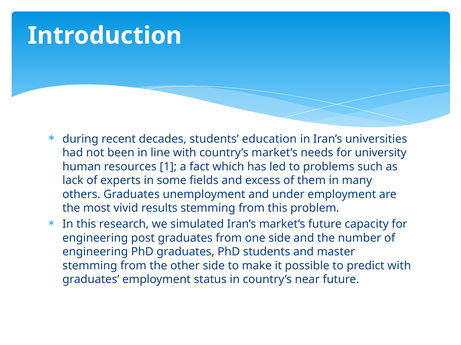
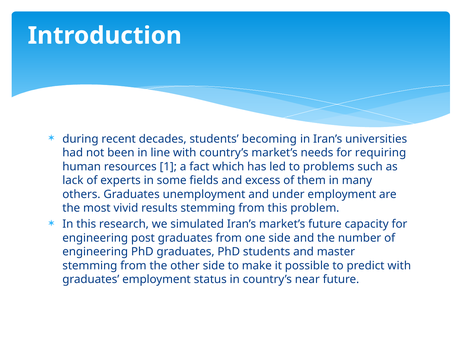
education: education -> becoming (269, 139)
university: university -> requiring (381, 153)
